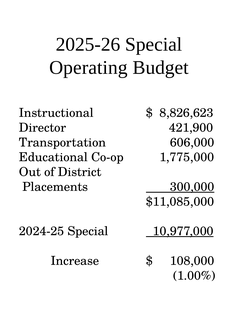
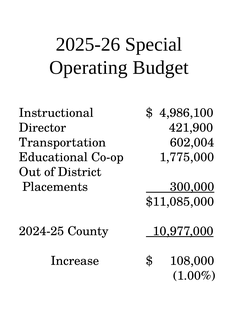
8,826,623: 8,826,623 -> 4,986,100 (186, 113)
606,000: 606,000 -> 602,004 (192, 143)
2024-25 Special: Special -> County (88, 231)
